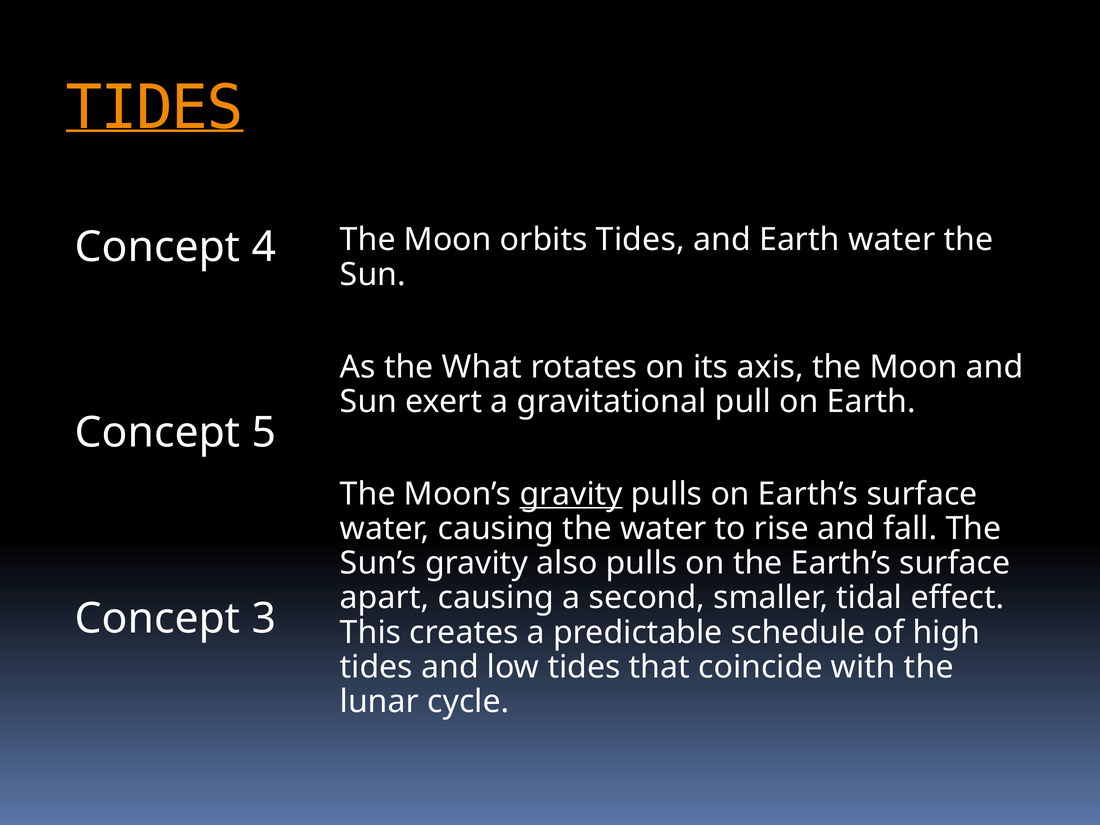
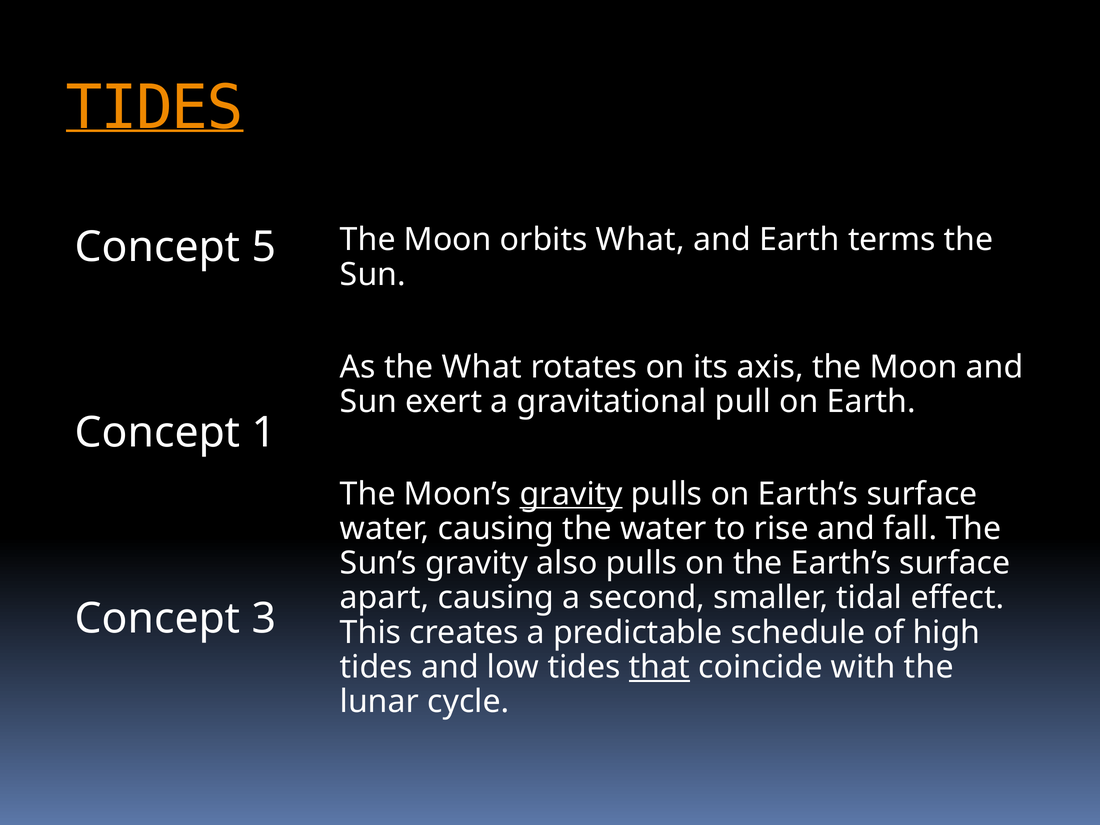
orbits Tides: Tides -> What (640, 240)
Earth water: water -> terms (892, 240)
4: 4 -> 5 (264, 247)
5: 5 -> 1 (264, 433)
that underline: none -> present (659, 667)
